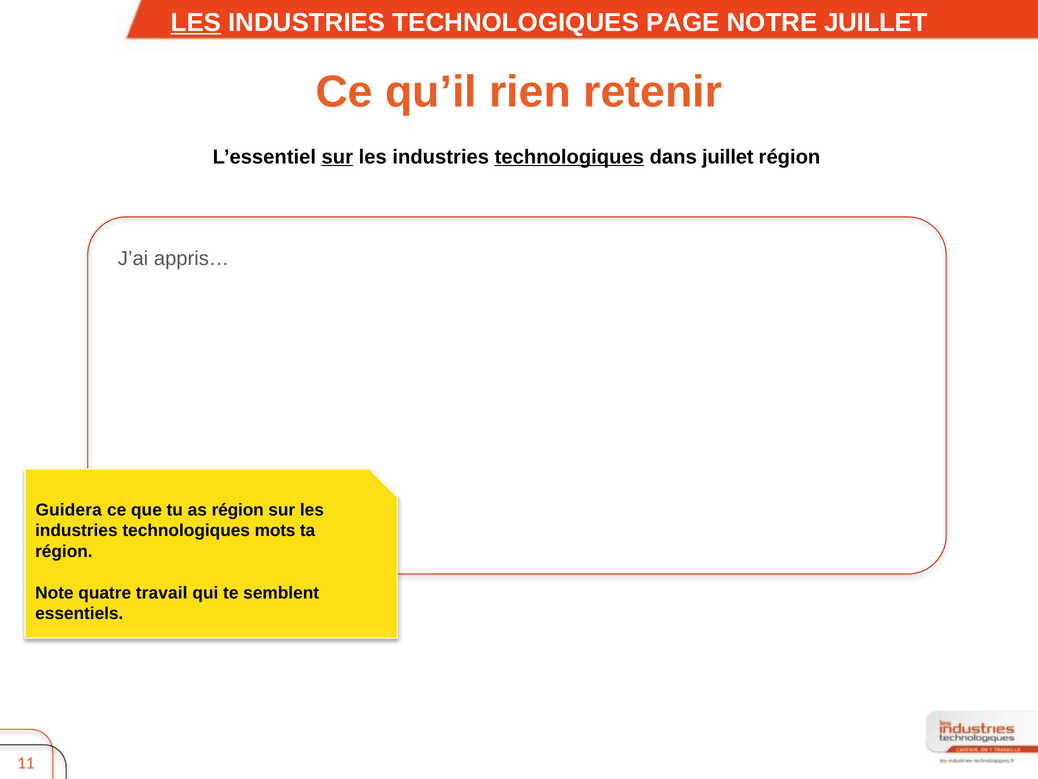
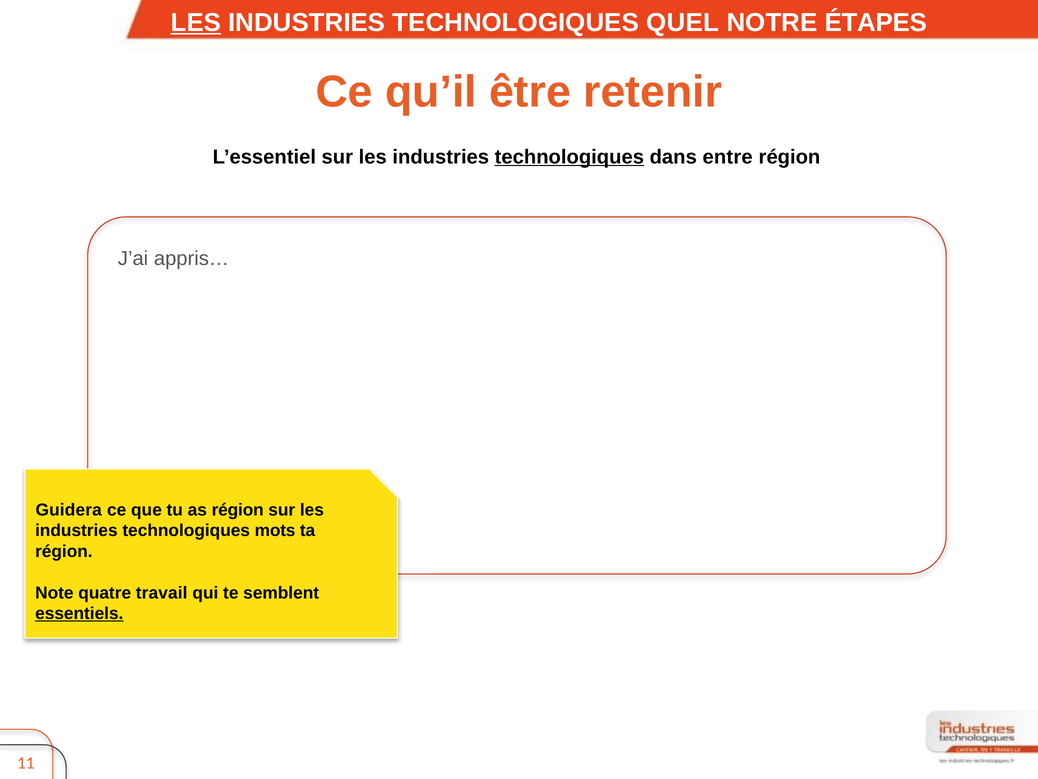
PAGE: PAGE -> QUEL (683, 23)
NOTRE JUILLET: JUILLET -> ÉTAPES (876, 23)
rien: rien -> être (530, 92)
sur underline: present -> none (337, 157)
dans juillet: juillet -> entre (728, 157)
essentiels underline: none -> present (79, 613)
